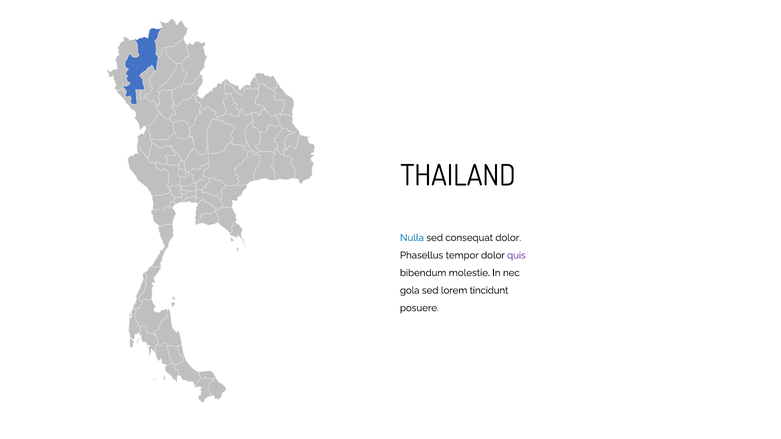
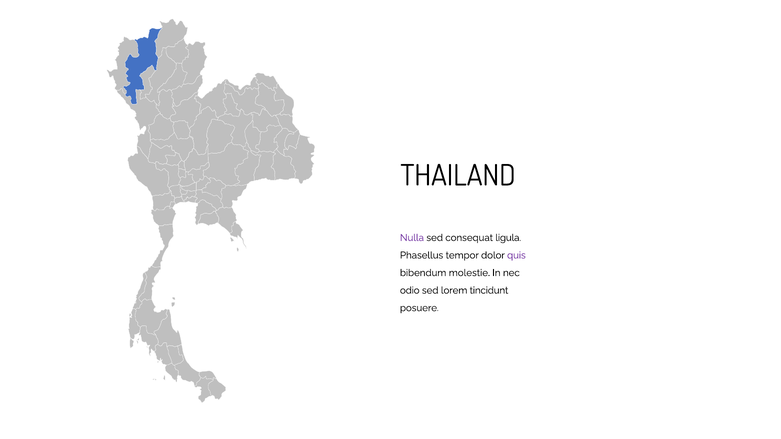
Nulla colour: blue -> purple (412, 238)
consequat dolor: dolor -> ligula (508, 238)
gola: gola -> odio (410, 291)
